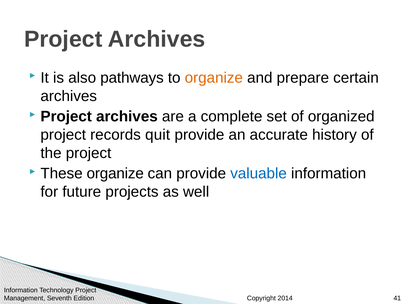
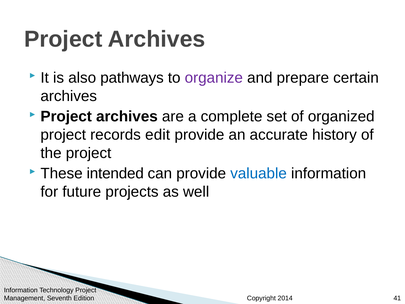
organize colour: orange -> purple (214, 78)
quit: quit -> edit (158, 135)
These organize: organize -> intended (115, 174)
